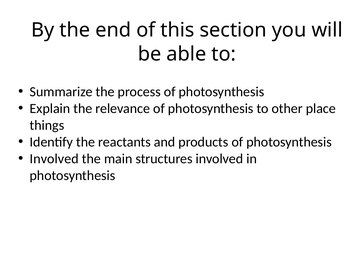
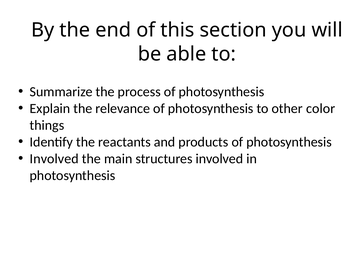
place: place -> color (321, 109)
